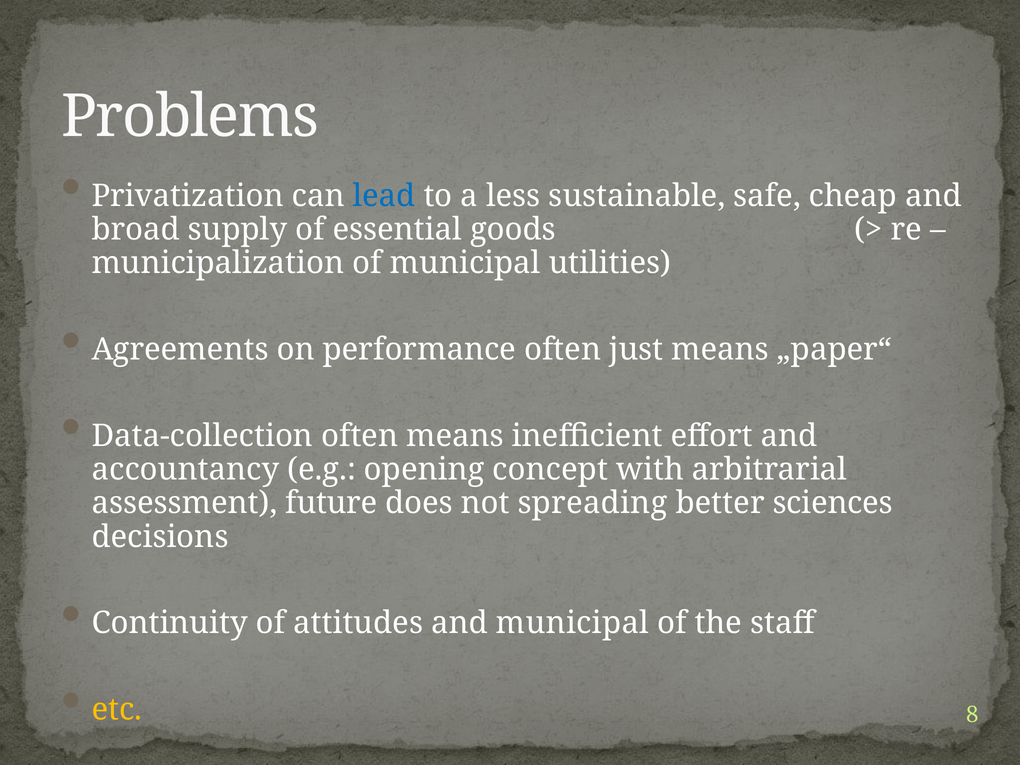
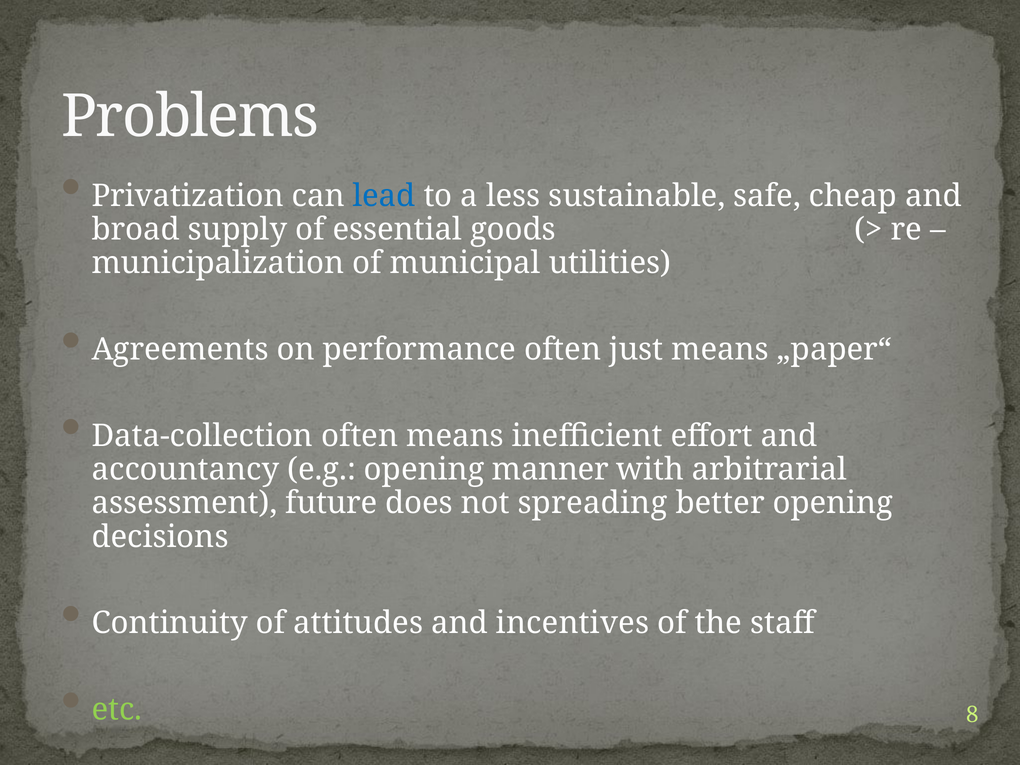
concept: concept -> manner (550, 469)
better sciences: sciences -> opening (833, 503)
and municipal: municipal -> incentives (572, 623)
etc colour: yellow -> light green (117, 709)
